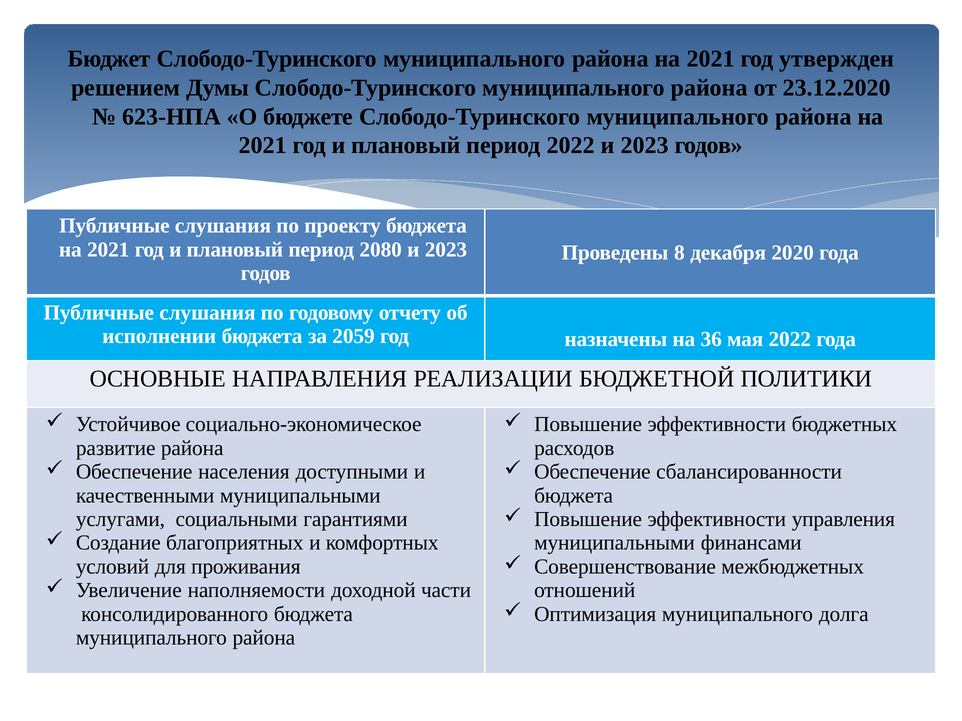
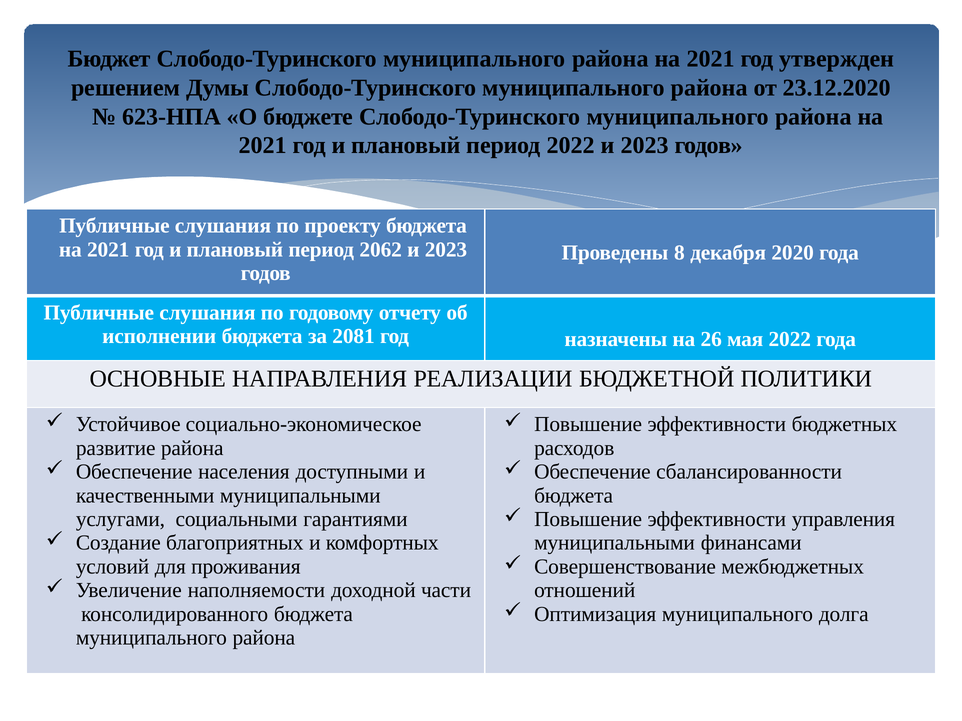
2080: 2080 -> 2062 (381, 250)
2059: 2059 -> 2081 (354, 337)
36: 36 -> 26 (711, 339)
